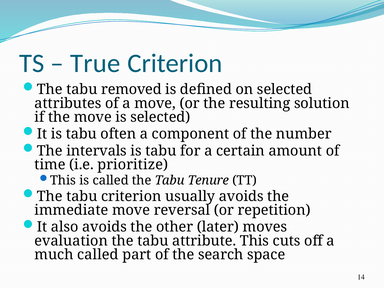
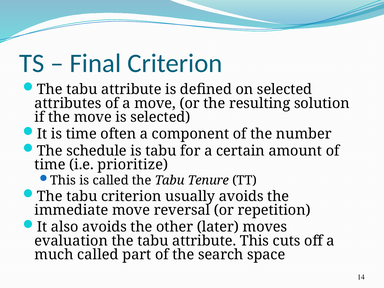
True: True -> Final (95, 63)
removed: removed -> attribute (131, 89)
It is tabu: tabu -> time (81, 134)
intervals: intervals -> schedule (97, 151)
